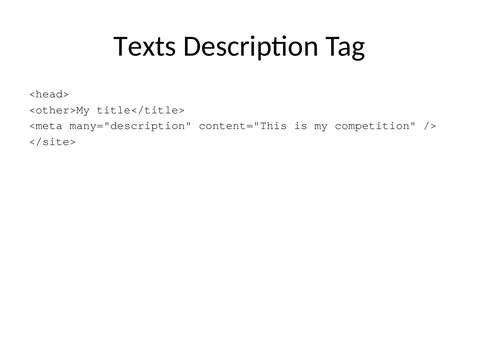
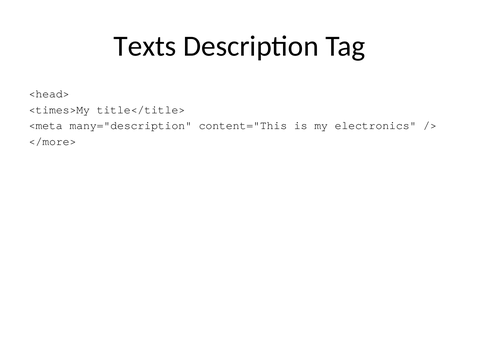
<other>My: <other>My -> <times>My (59, 110)
competition: competition -> electronics (376, 126)
</site>: </site> -> </more> (53, 141)
